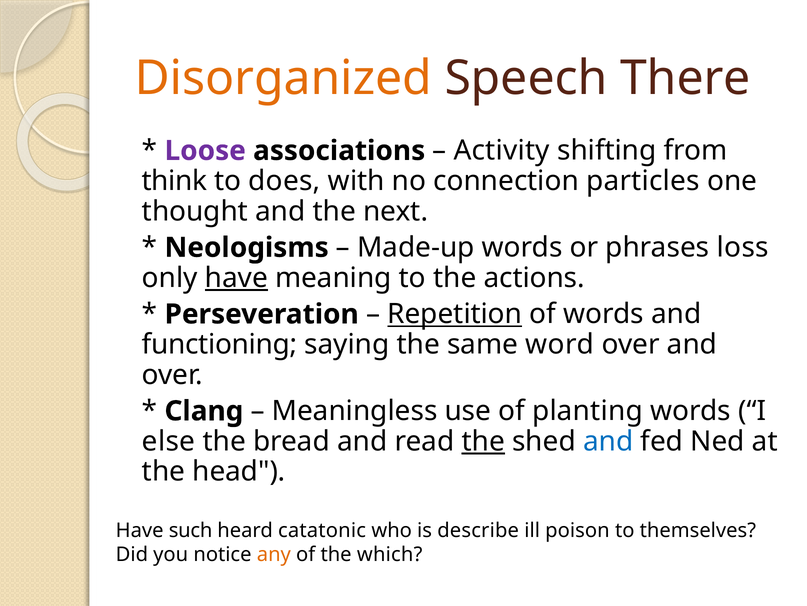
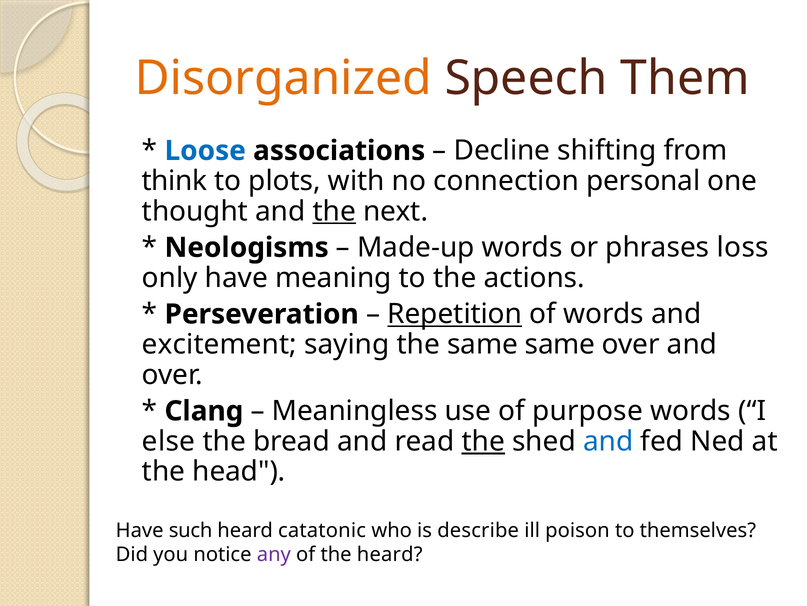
There: There -> Them (685, 78)
Loose colour: purple -> blue (205, 151)
Activity: Activity -> Decline (502, 151)
does: does -> plots (285, 181)
particles: particles -> personal (643, 181)
the underline: none -> present (334, 211)
have underline: present -> none (236, 278)
functioning: functioning -> excitement (219, 344)
same word: word -> same (560, 344)
planting: planting -> purpose (588, 411)
any colour: orange -> purple (274, 554)
the which: which -> heard (390, 554)
